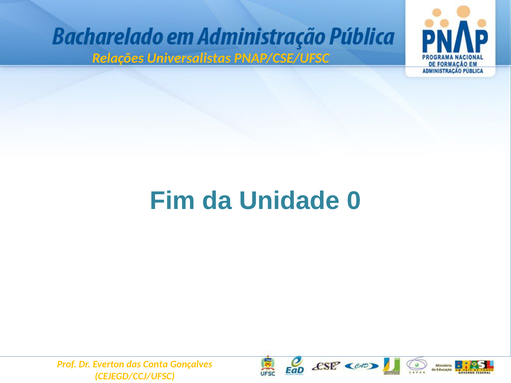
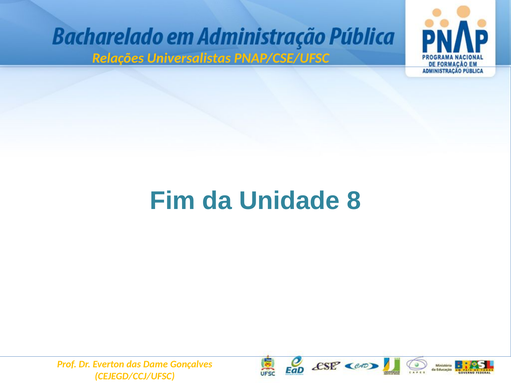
0: 0 -> 8 (354, 201)
Conta: Conta -> Dame (156, 364)
